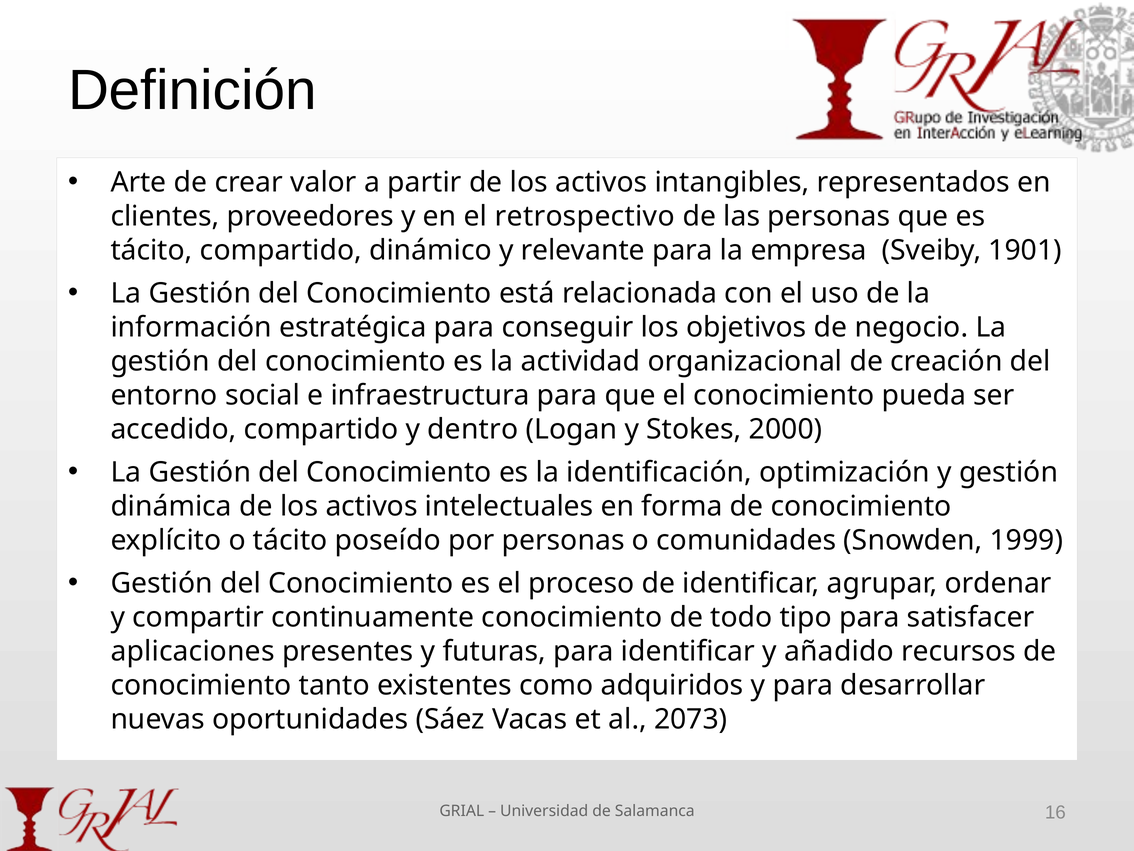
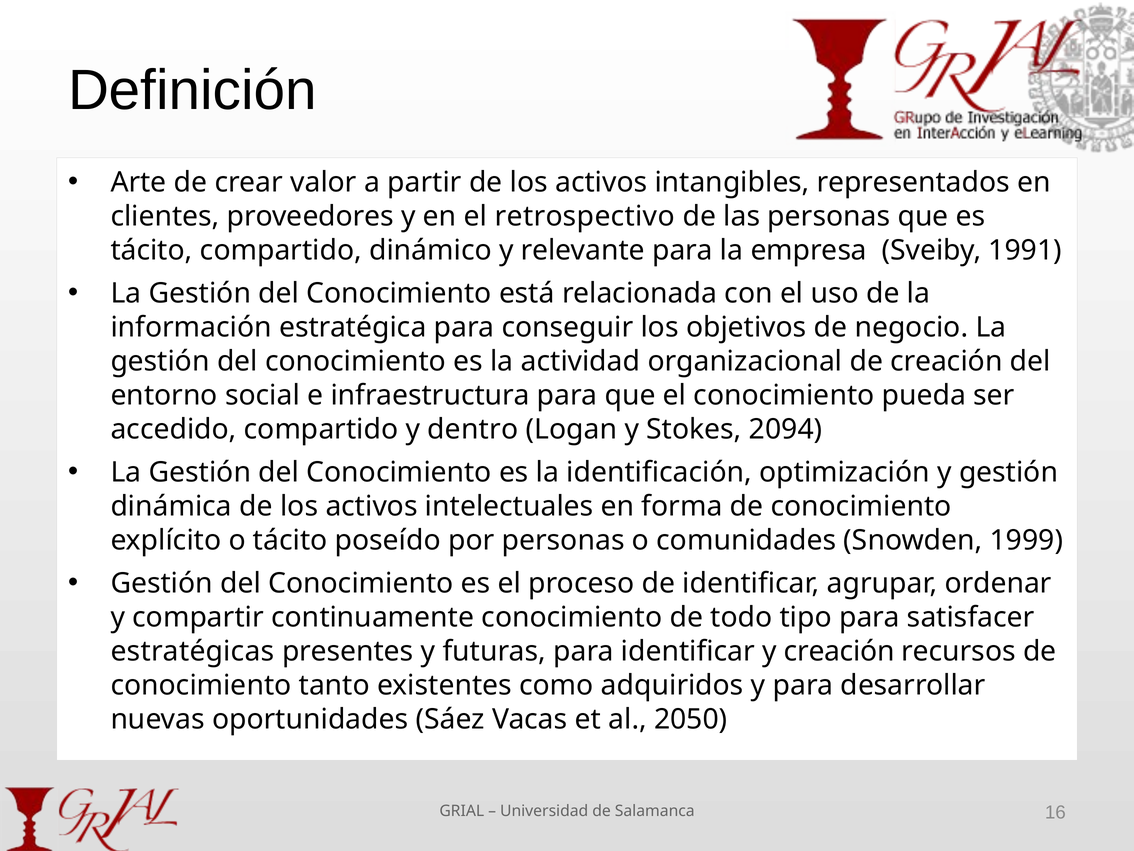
1901: 1901 -> 1991 (1025, 250)
2000: 2000 -> 2094 (786, 429)
aplicaciones: aplicaciones -> estratégicas (193, 651)
y añadido: añadido -> creación (839, 651)
2073: 2073 -> 2050 (691, 719)
